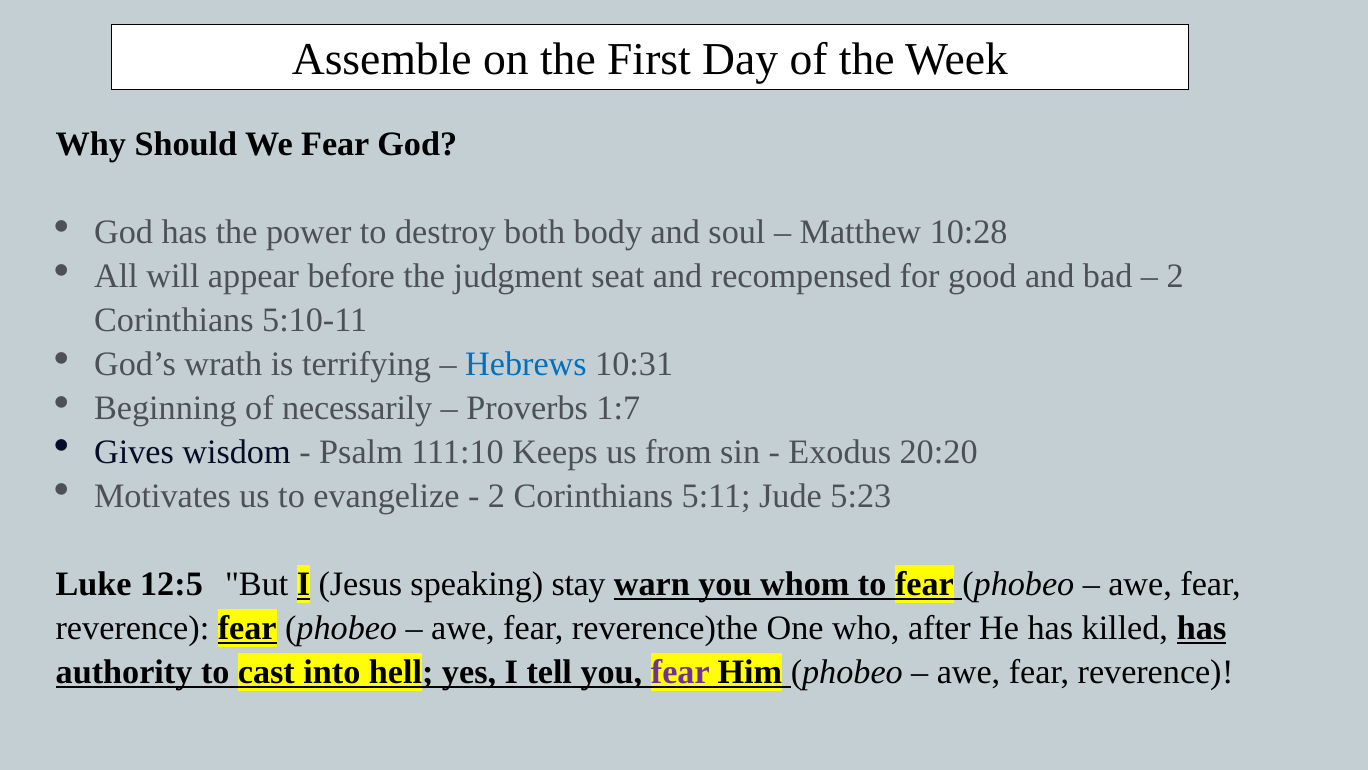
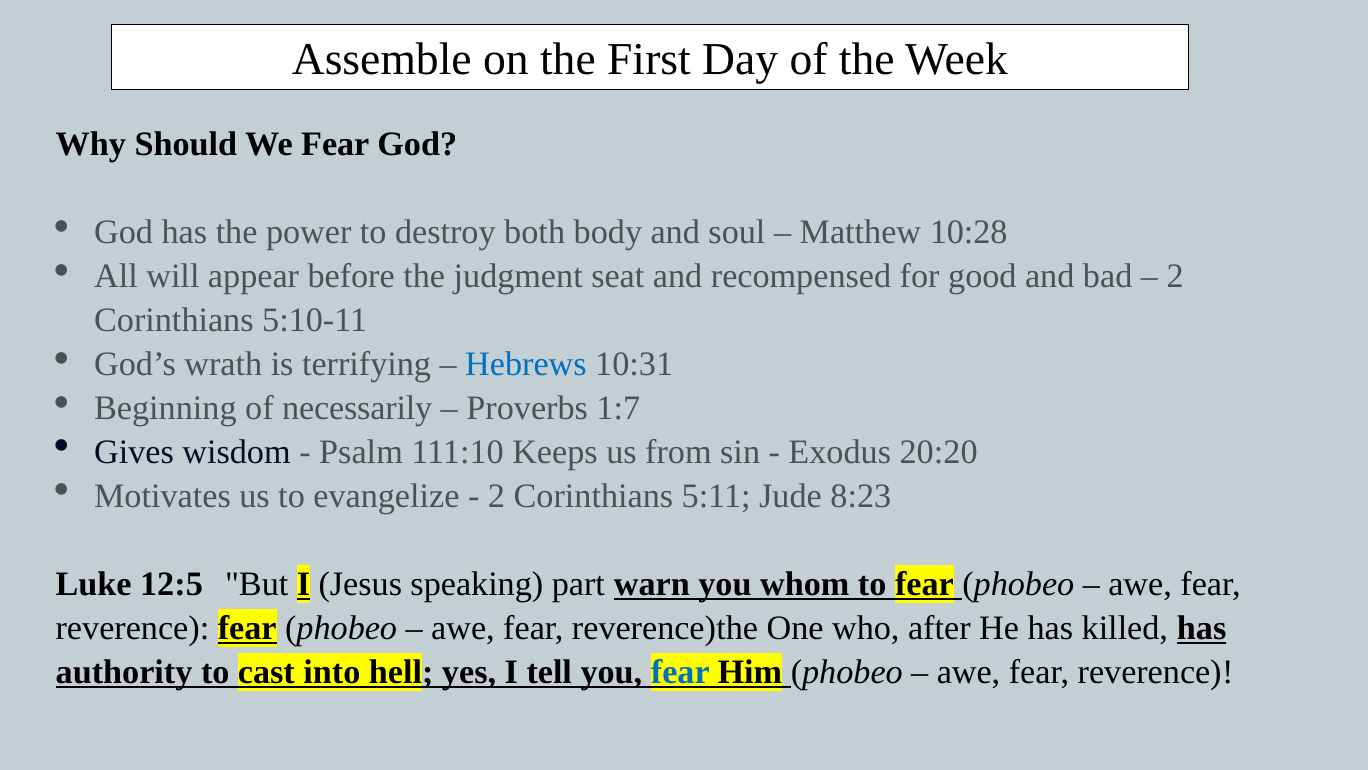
5:23: 5:23 -> 8:23 (861, 496)
stay: stay -> part (578, 584)
fear colour: purple -> blue (680, 671)
